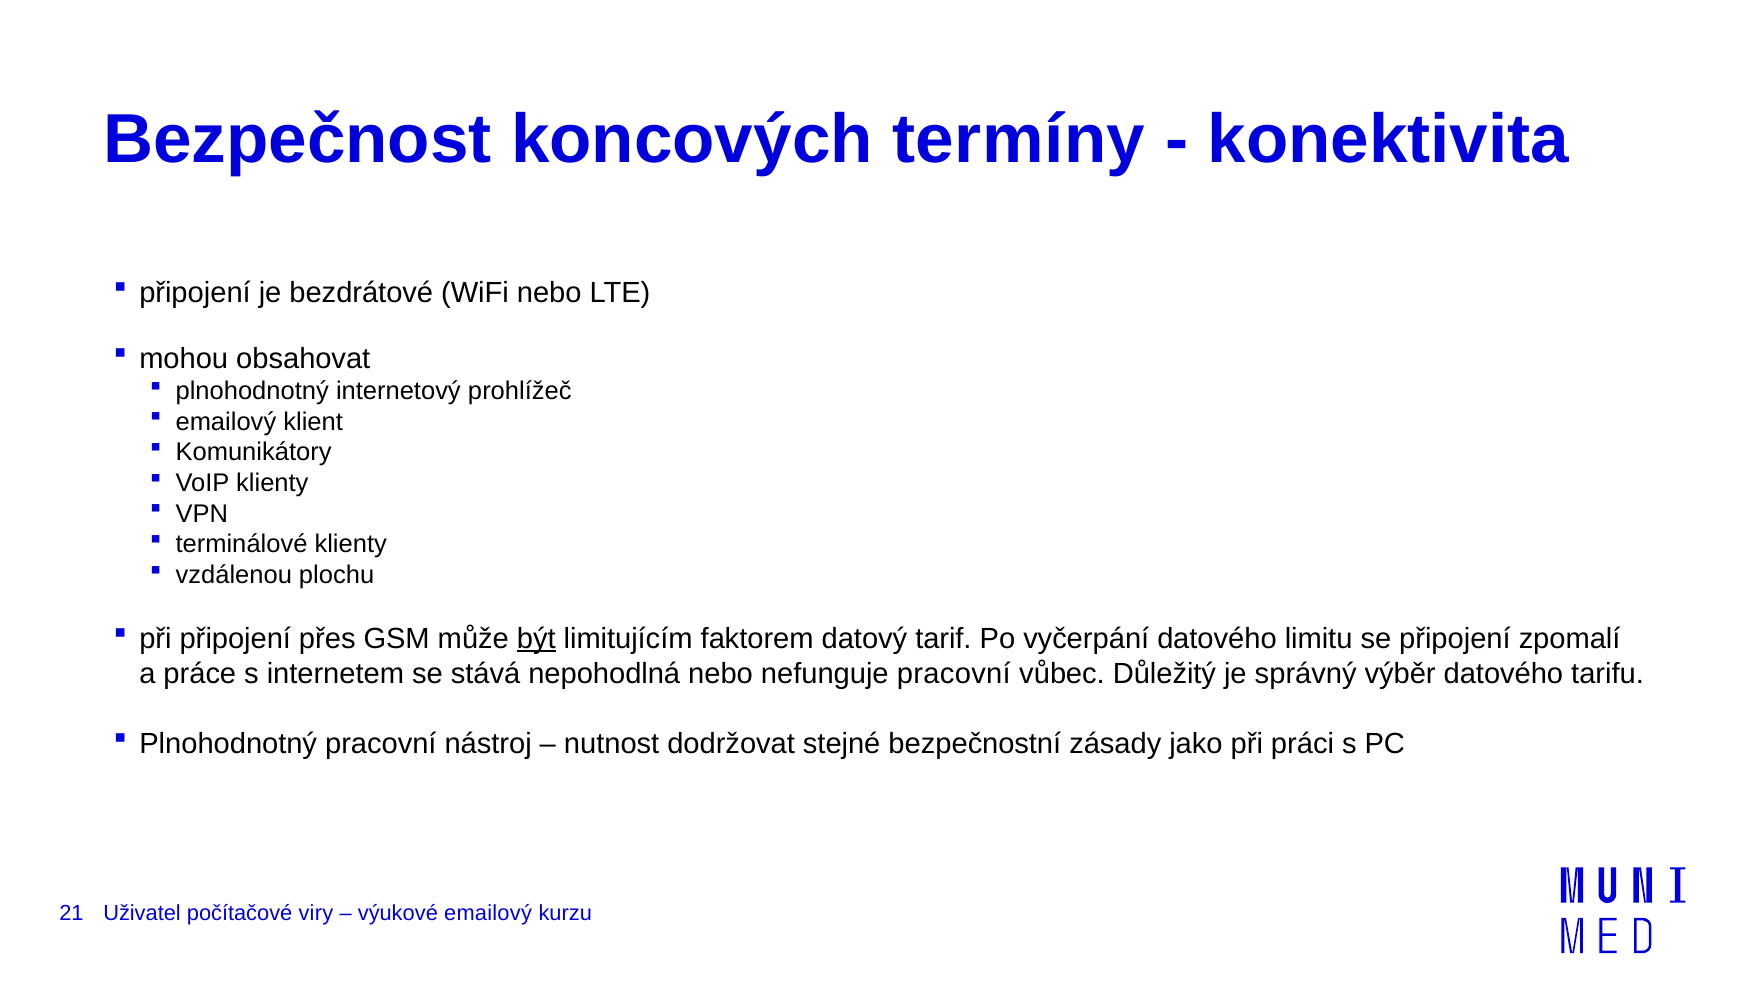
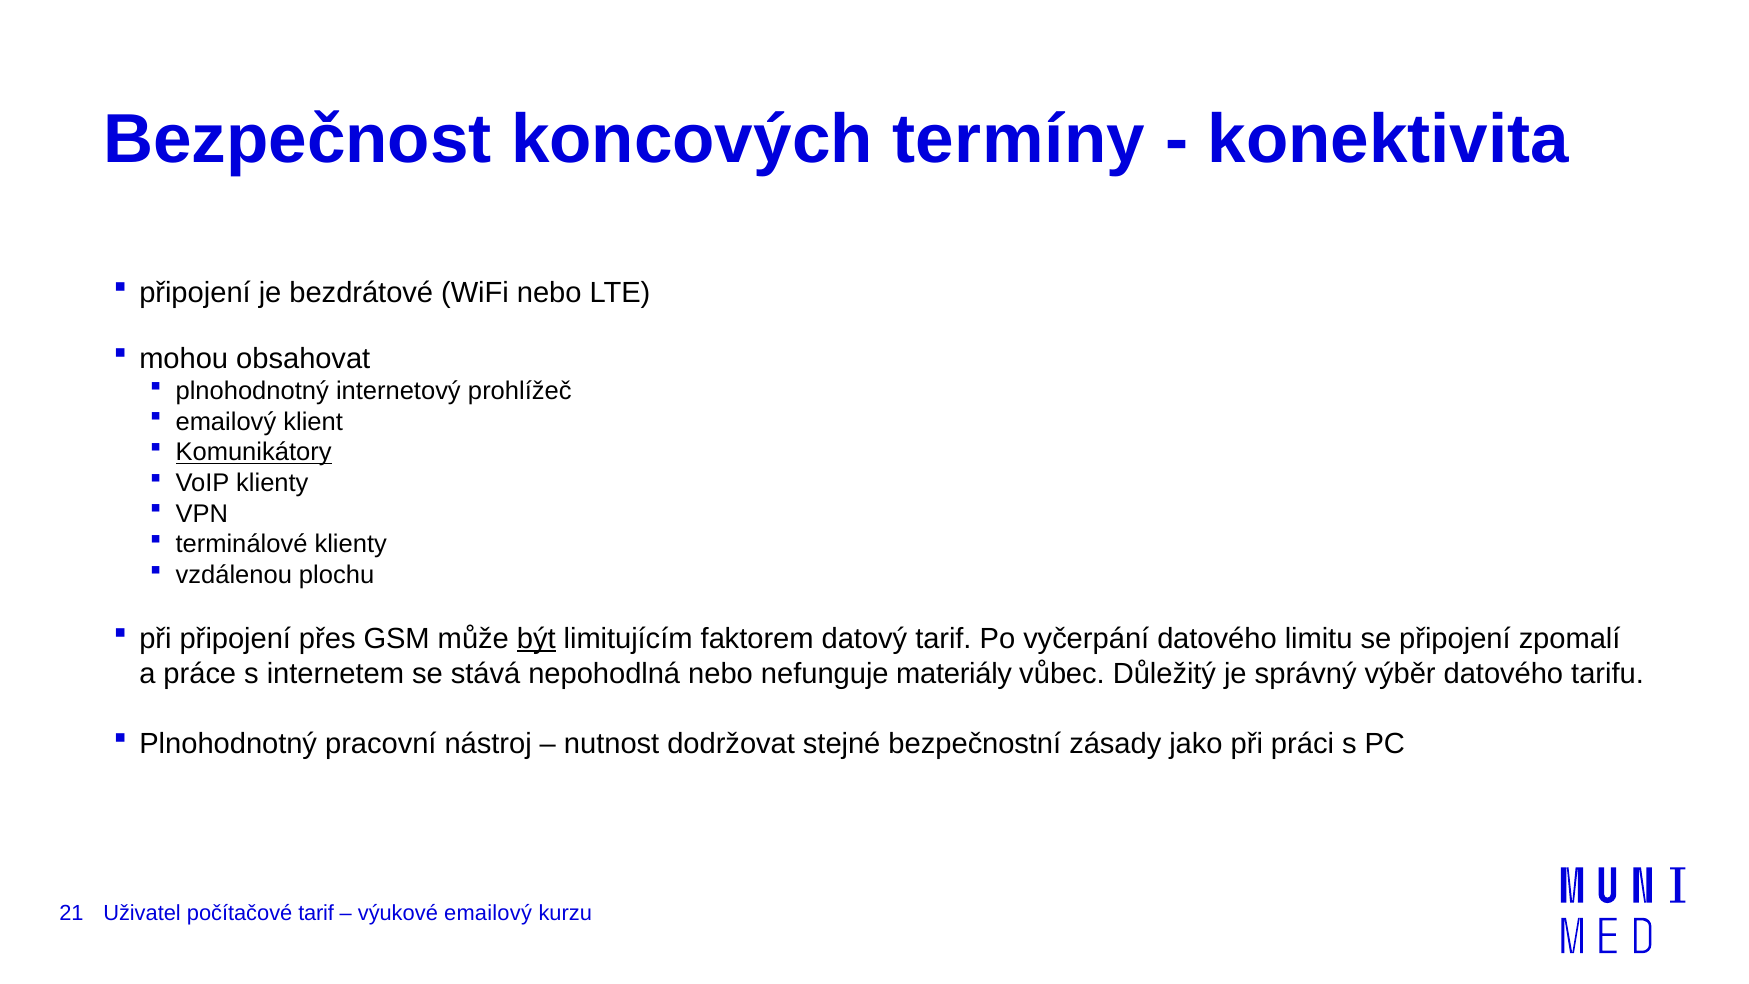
Komunikátory underline: none -> present (254, 452)
nefunguje pracovní: pracovní -> materiály (954, 673)
počítačové viry: viry -> tarif (316, 913)
